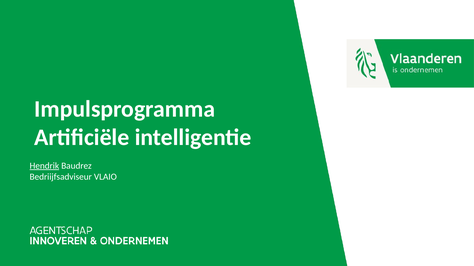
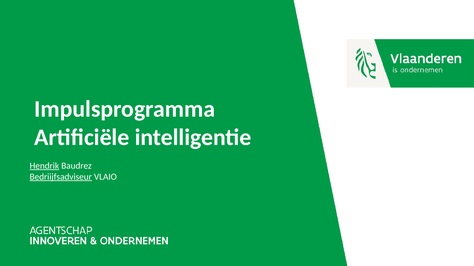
Bedriijfsadviseur underline: none -> present (61, 177)
